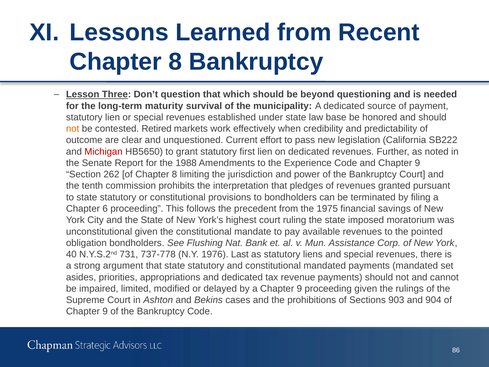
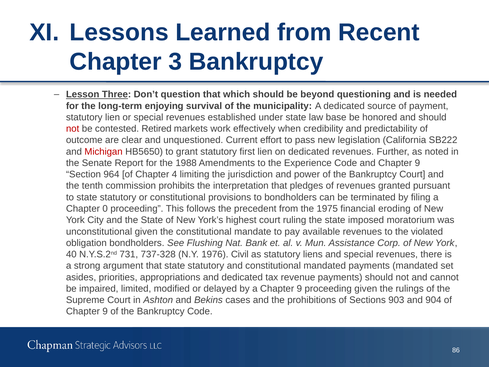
8: 8 -> 3 (175, 62)
maturity: maturity -> enjoying (164, 106)
not colour: orange -> red (73, 129)
262: 262 -> 964 (111, 174)
of Chapter 8: 8 -> 4 (174, 174)
6: 6 -> 0 (105, 209)
savings: savings -> eroding (394, 209)
pointed: pointed -> violated (427, 231)
737-778: 737-778 -> 737-328 (158, 254)
Last: Last -> Civil (240, 254)
